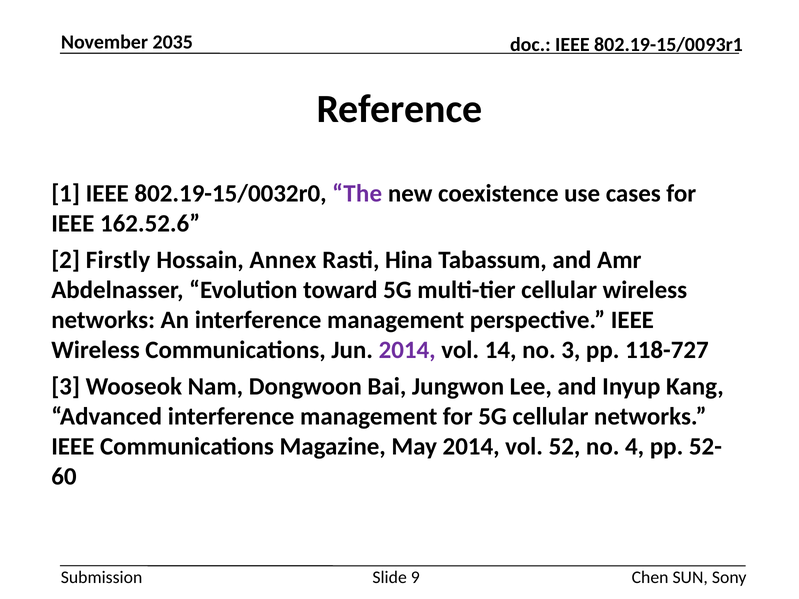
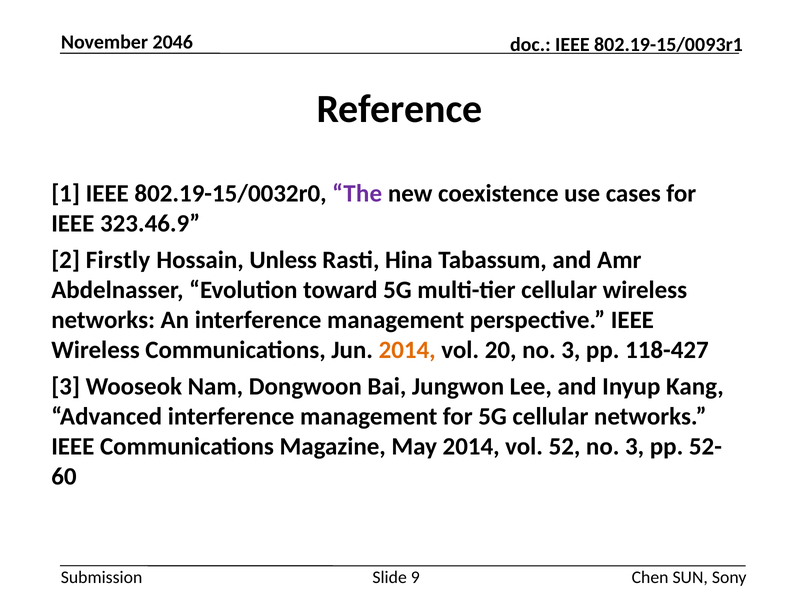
2035: 2035 -> 2046 (173, 42)
162.52.6: 162.52.6 -> 323.46.9 (150, 224)
Annex: Annex -> Unless (283, 260)
2014 colour: purple -> orange (407, 350)
14: 14 -> 20 (501, 350)
118-727: 118-727 -> 118-427 (667, 350)
52 no 4: 4 -> 3 (635, 447)
